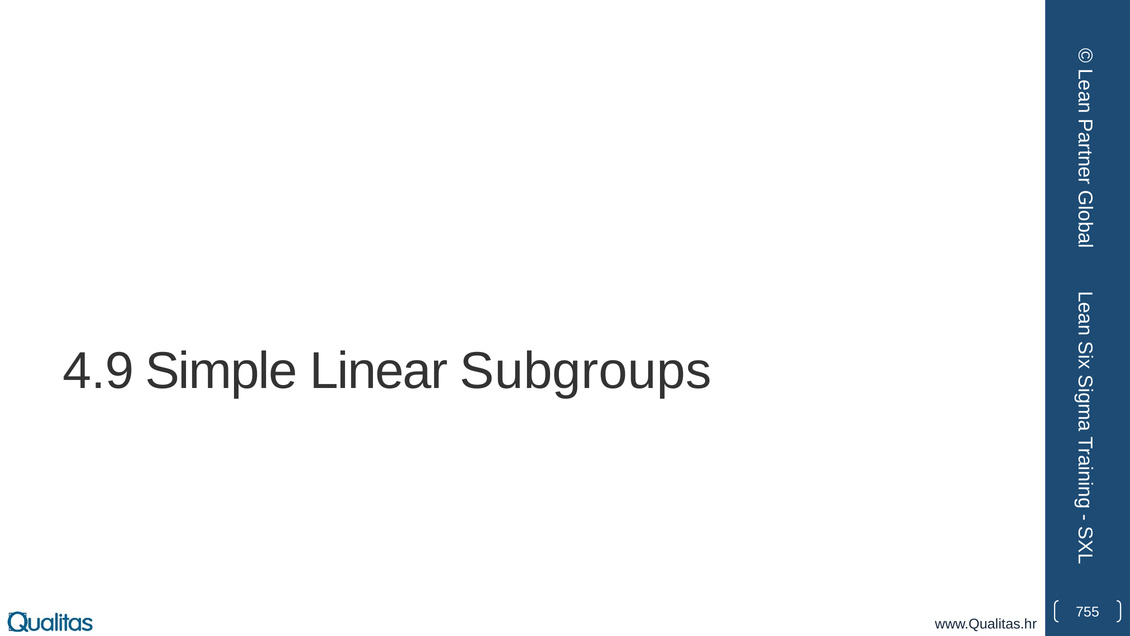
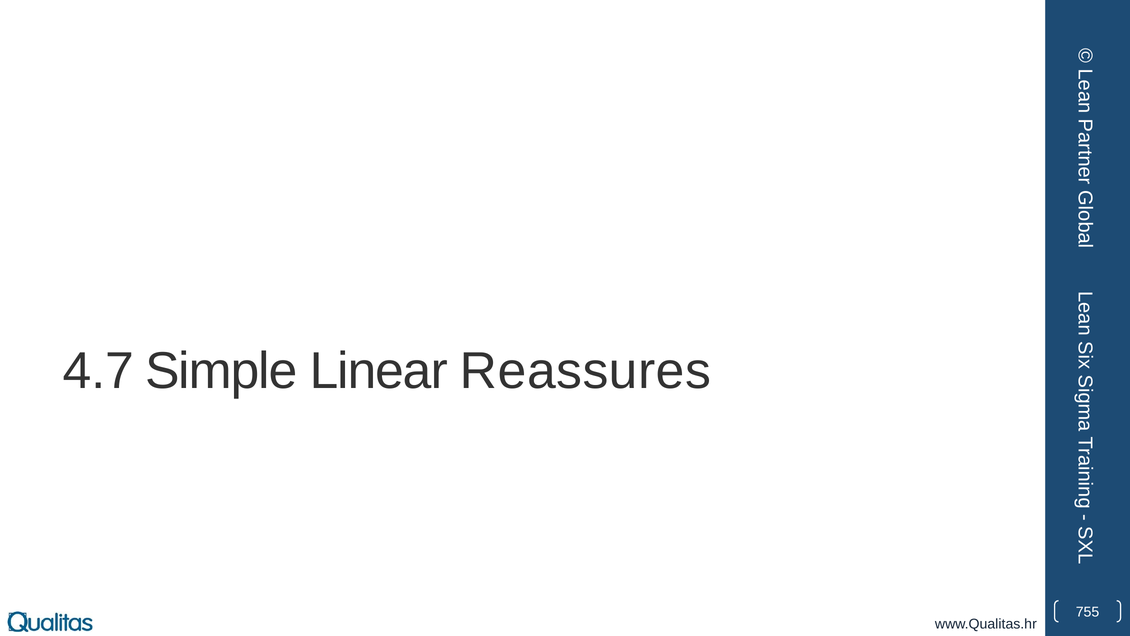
4.9: 4.9 -> 4.7 (98, 371)
Subgroups: Subgroups -> Reassures (586, 371)
